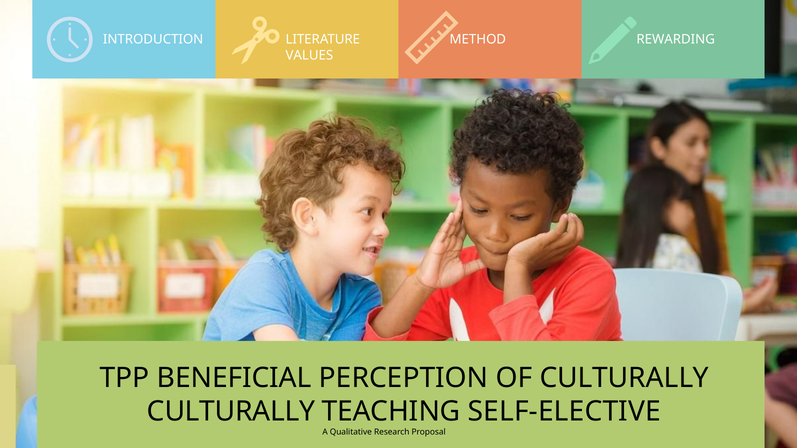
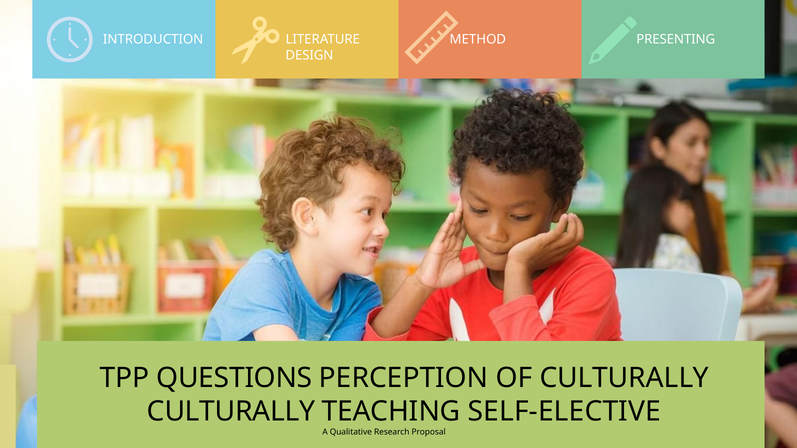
REWARDING: REWARDING -> PRESENTING (676, 39)
VALUES: VALUES -> DESIGN (309, 55)
BENEFICIAL: BENEFICIAL -> QUESTIONS (234, 378)
